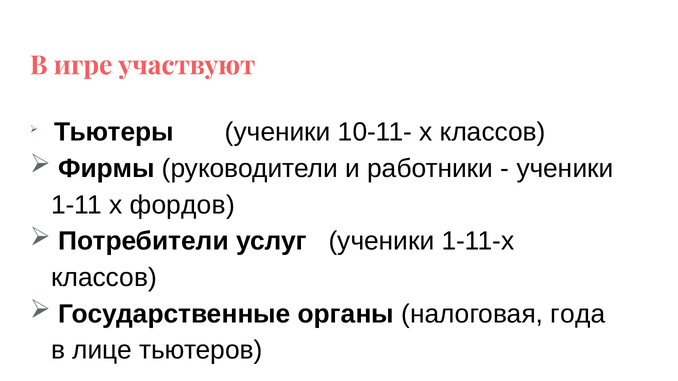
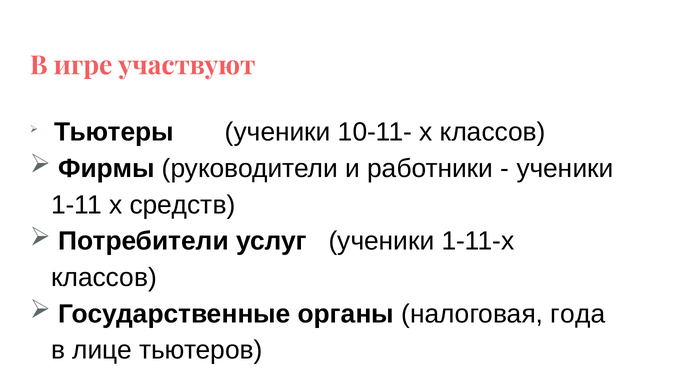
фордов: фордов -> средств (182, 205)
